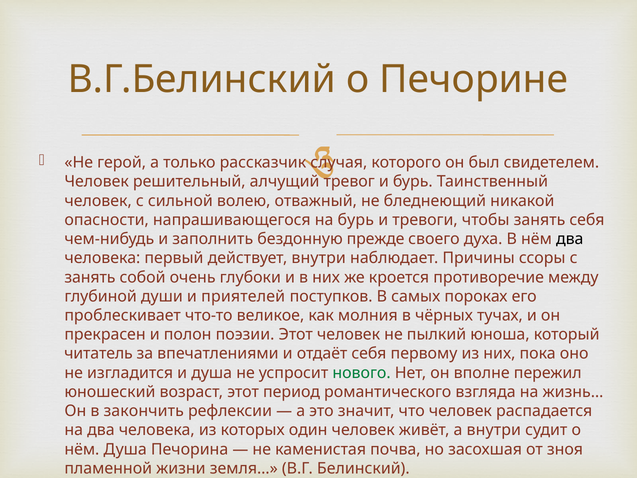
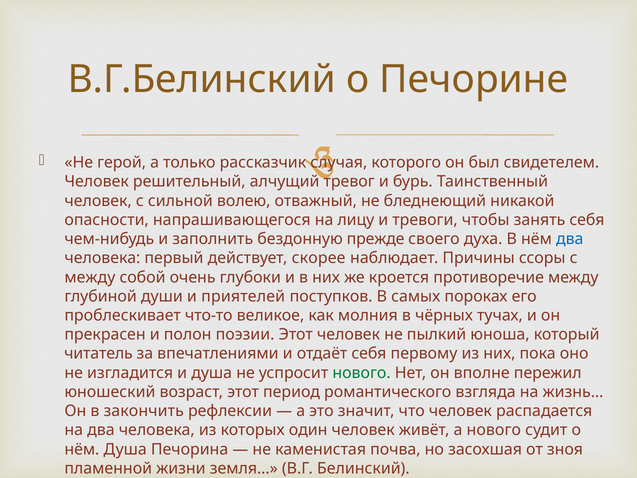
на бурь: бурь -> лицу (356, 220)
два colour: black -> blue (570, 239)
действует внутри: внутри -> скорее (319, 258)
занять: занять -> между (90, 277)
а внутри: внутри -> нового (494, 430)
